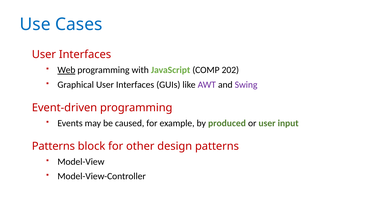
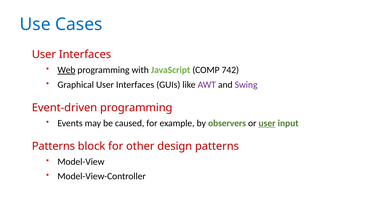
202: 202 -> 742 (230, 70)
produced: produced -> observers (227, 123)
user underline: none -> present (267, 123)
